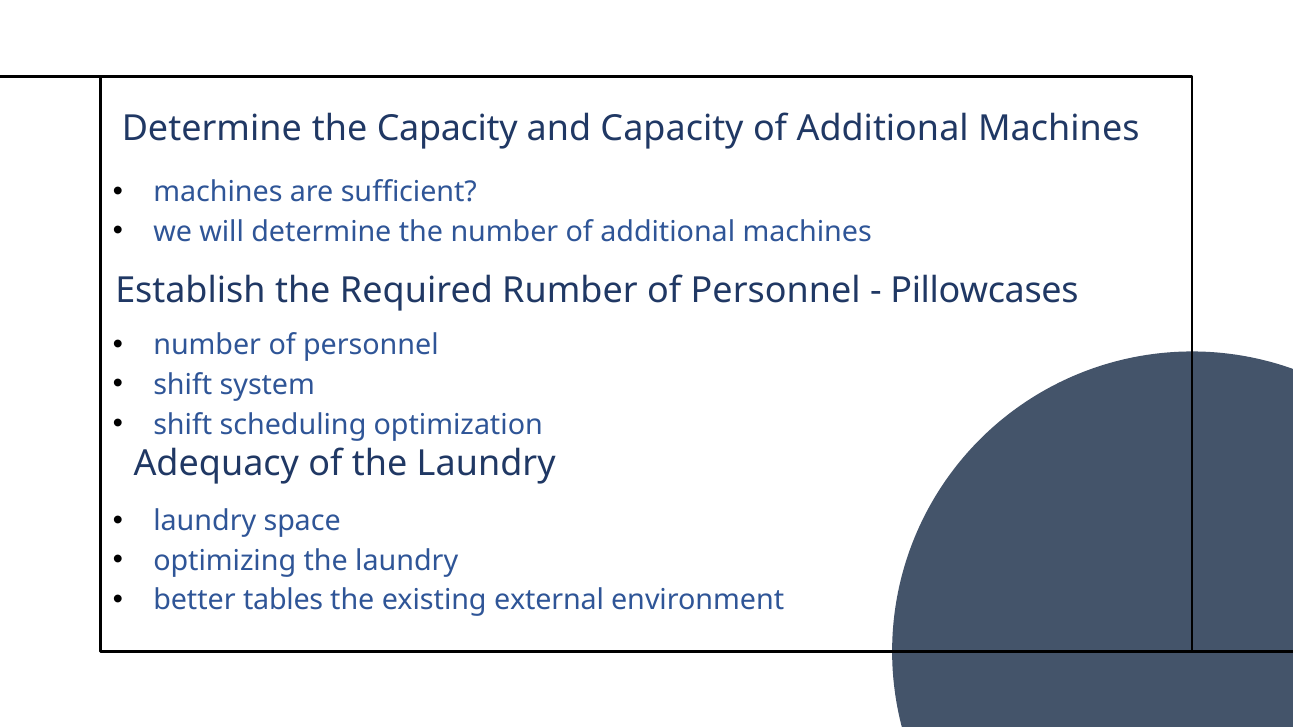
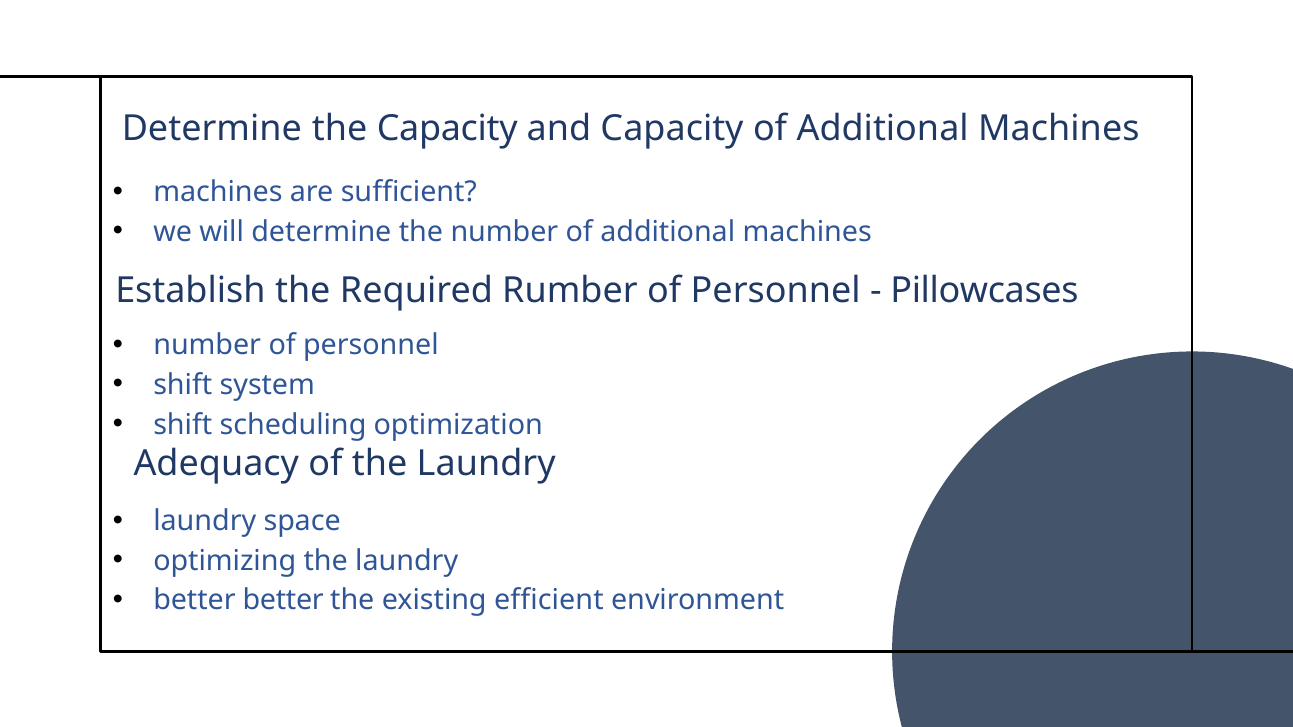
better tables: tables -> better (283, 601)
external: external -> efficient (549, 601)
